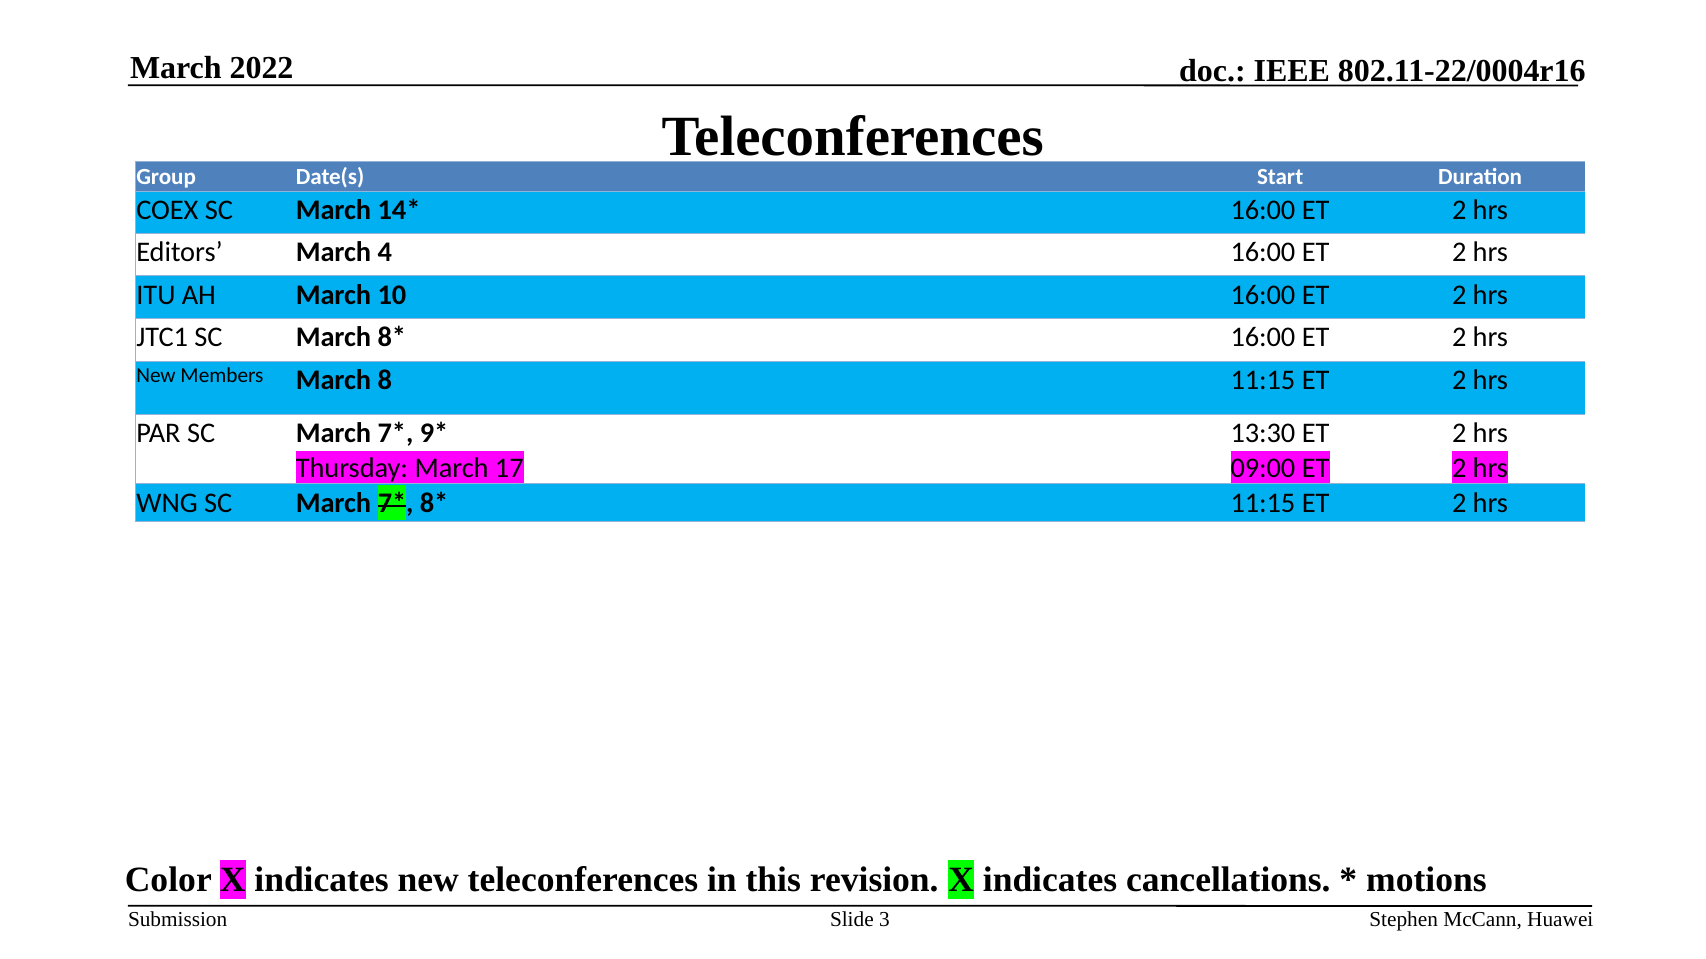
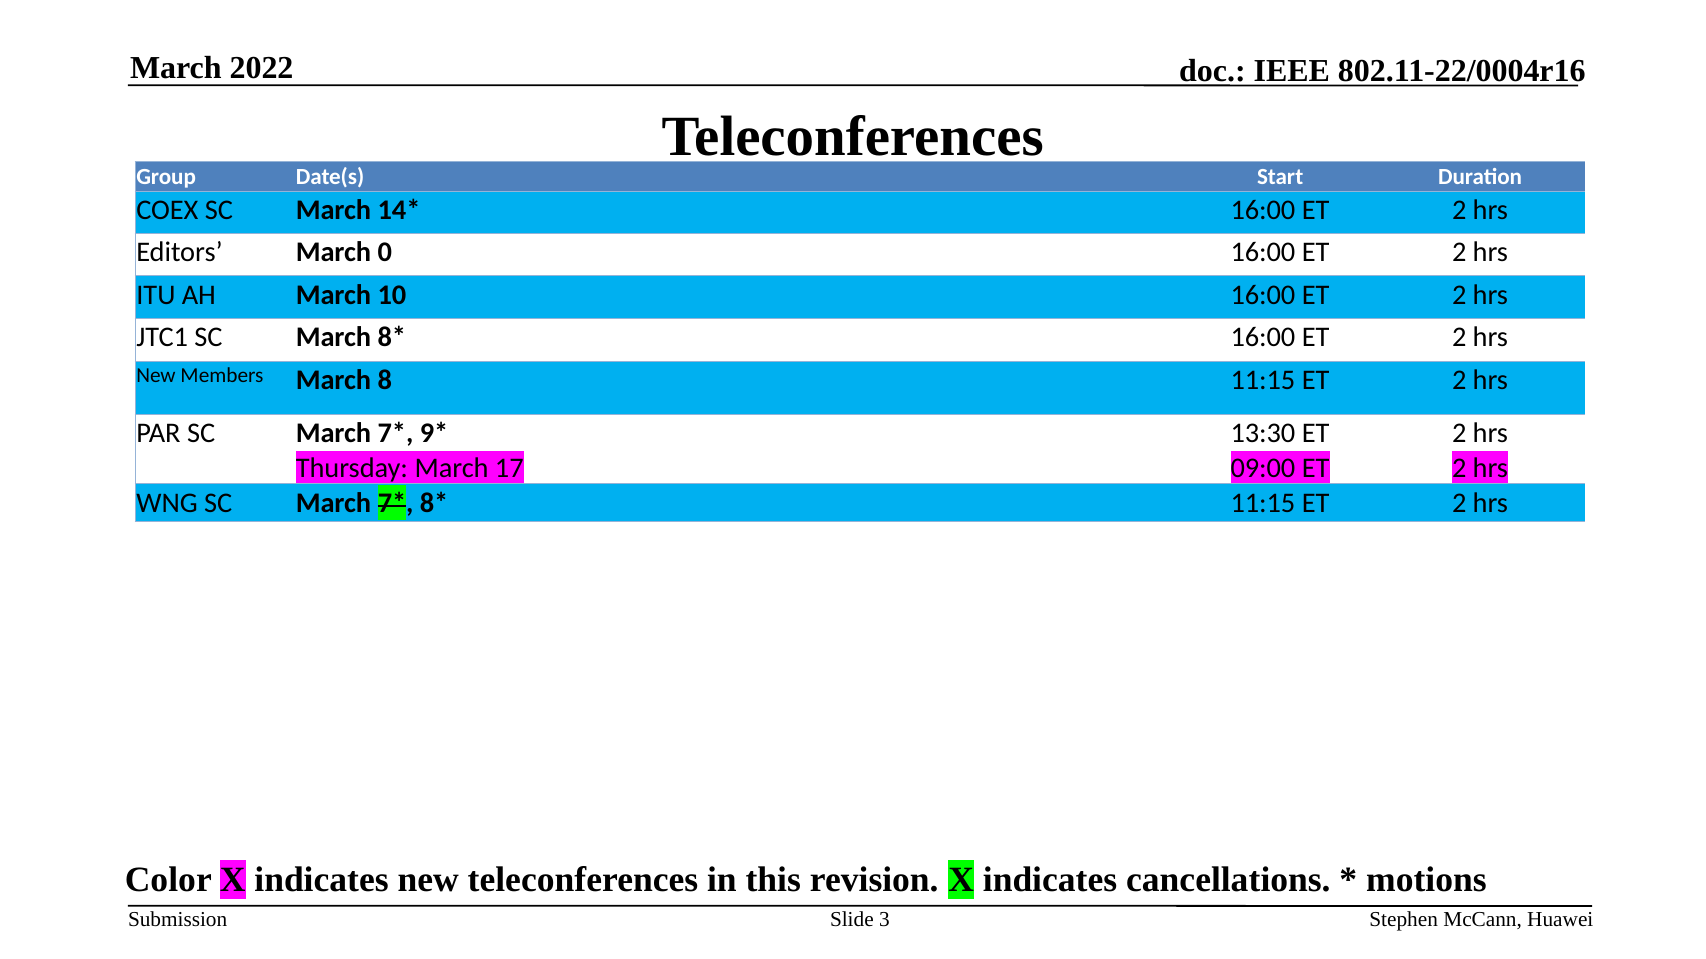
4: 4 -> 0 (385, 253)
